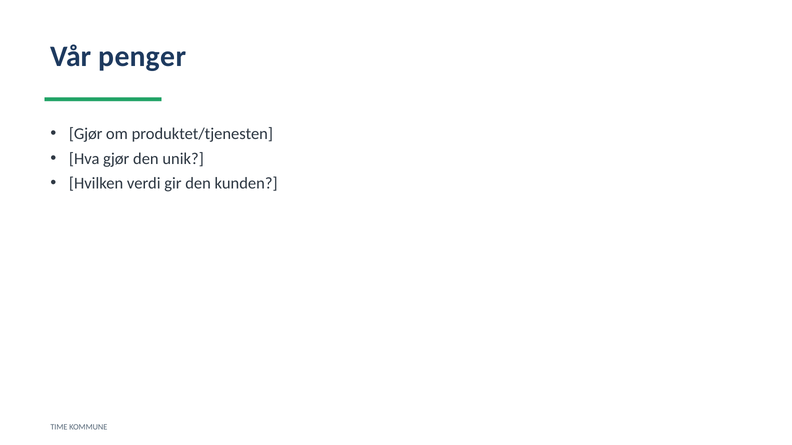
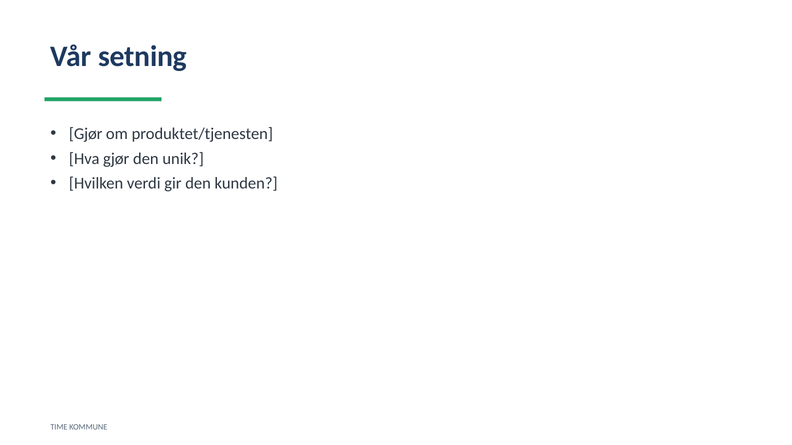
penger: penger -> setning (142, 57)
